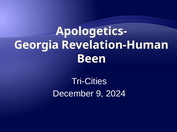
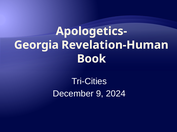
Been: Been -> Book (91, 59)
